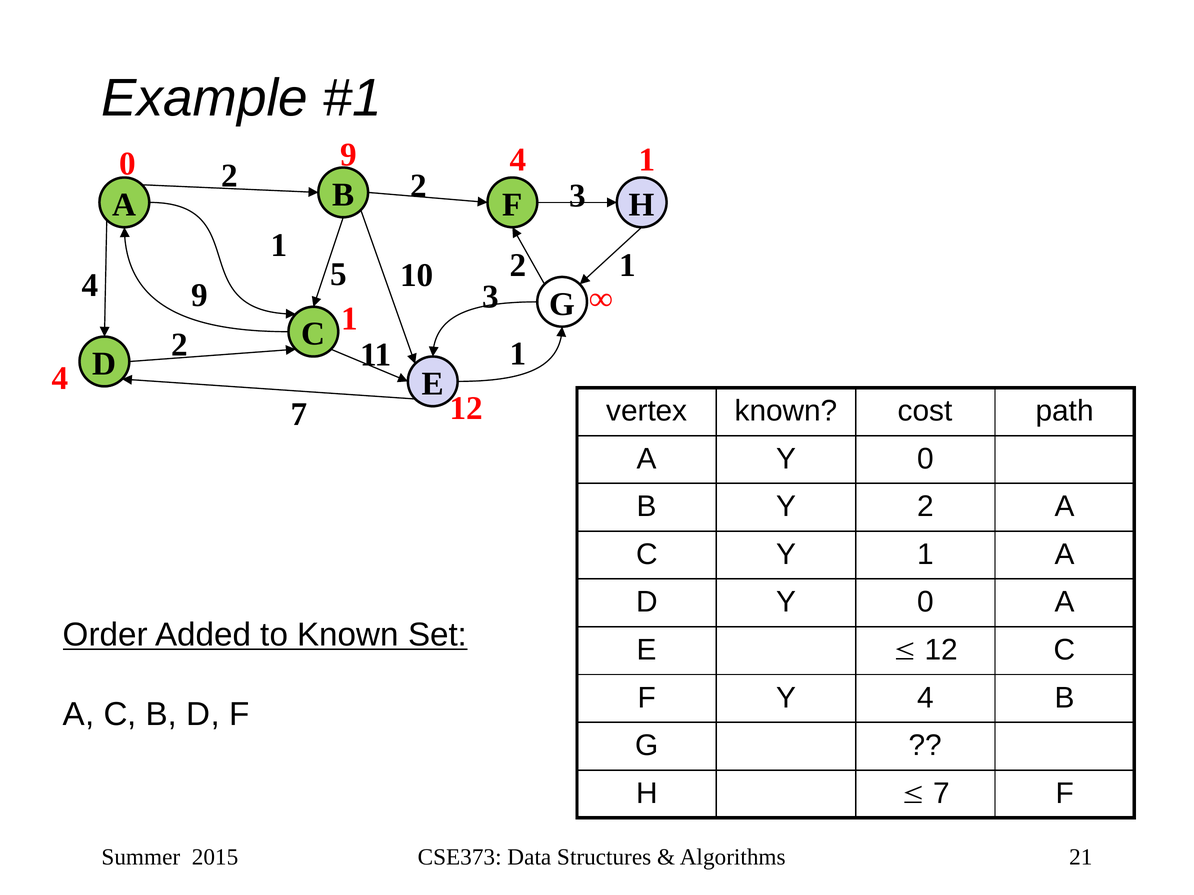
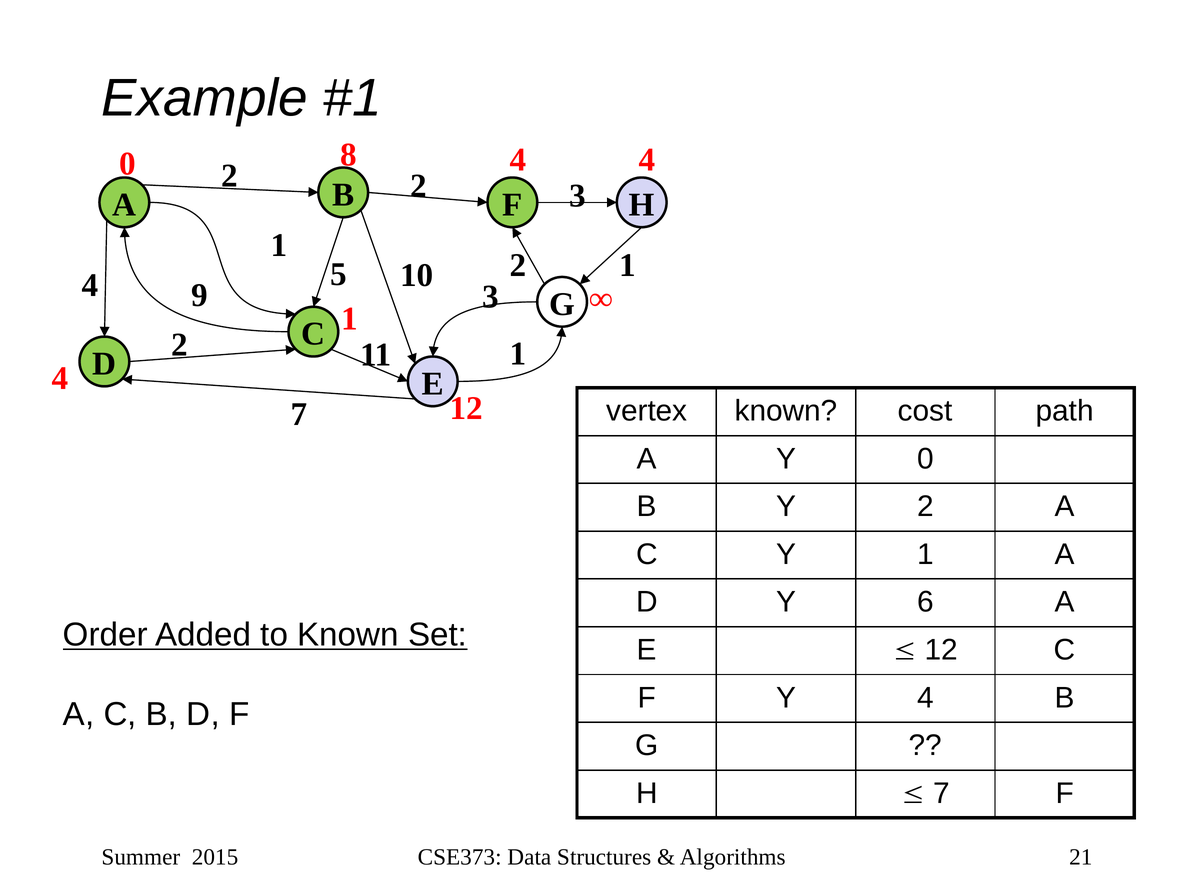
0 9: 9 -> 8 (349, 155)
1: 1 -> 4 (647, 160)
D Y 0: 0 -> 6 (925, 602)
